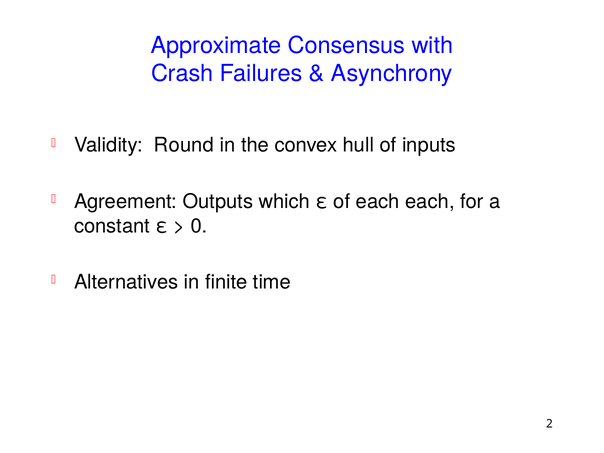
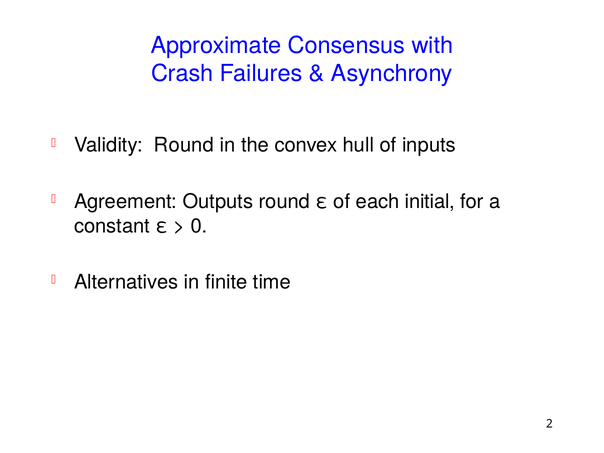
Outputs which: which -> round (284, 202)
each each: each -> initial (430, 202)
